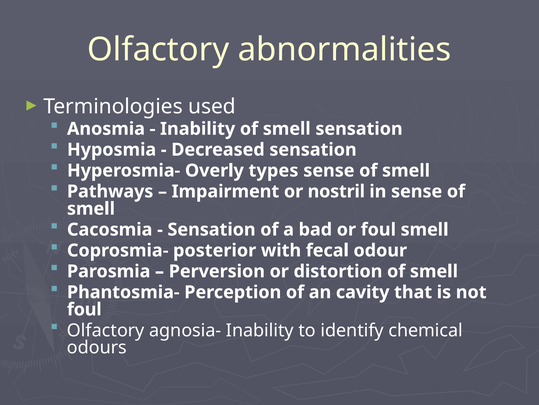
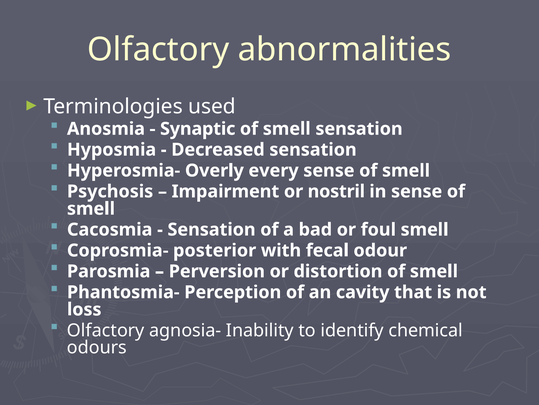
Inability: Inability -> Synaptic (198, 129)
types: types -> every (274, 170)
Pathways: Pathways -> Psychosis (110, 191)
foul: foul -> loss (84, 309)
